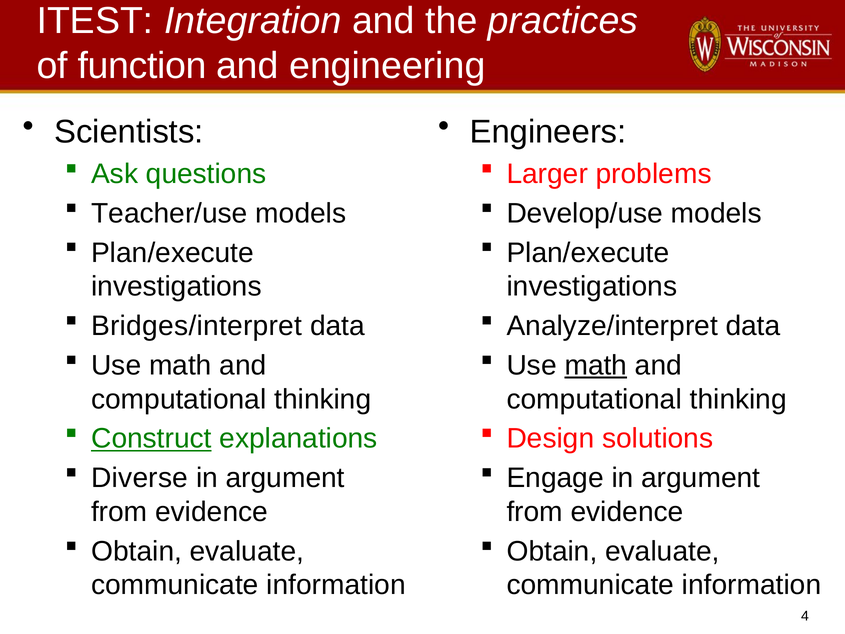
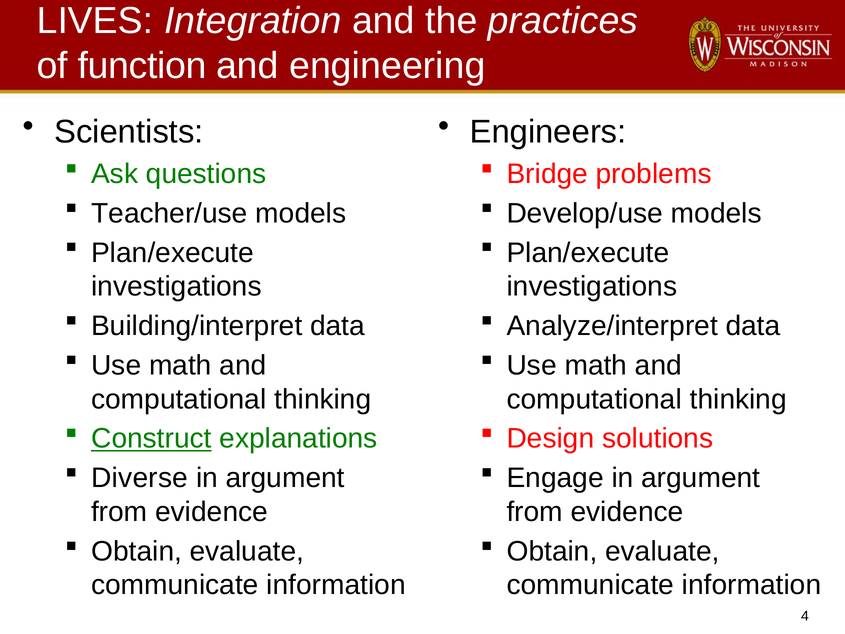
ITEST: ITEST -> LIVES (95, 21)
Larger: Larger -> Bridge (547, 174)
Bridges/interpret: Bridges/interpret -> Building/interpret (197, 326)
math underline: present -> none (596, 365)
